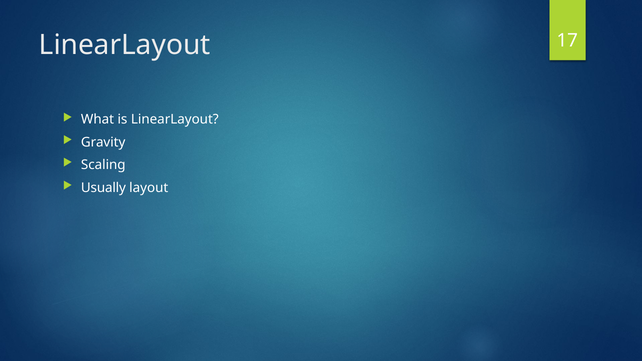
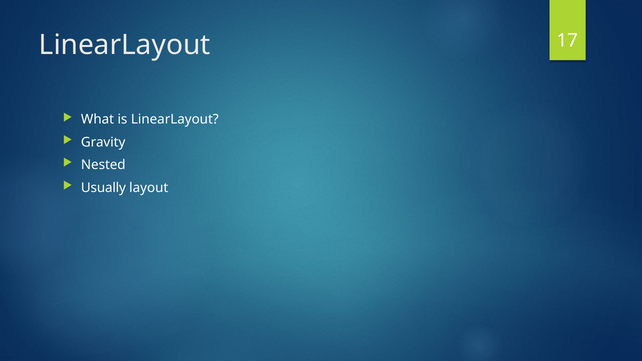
Scaling: Scaling -> Nested (103, 165)
